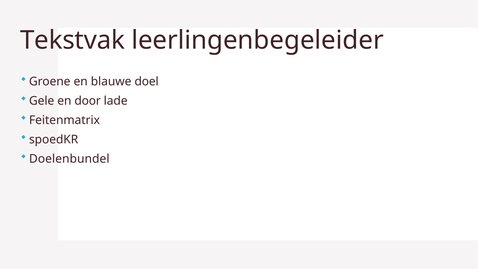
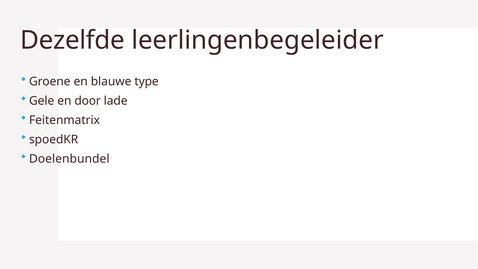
Tekstvak: Tekstvak -> Dezelfde (72, 40)
doel: doel -> type (147, 81)
